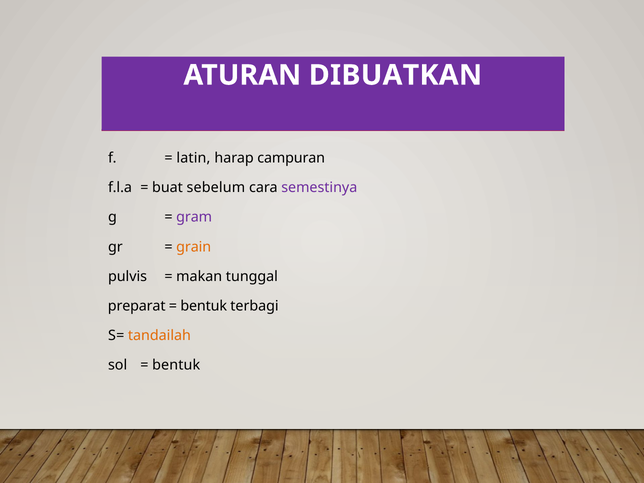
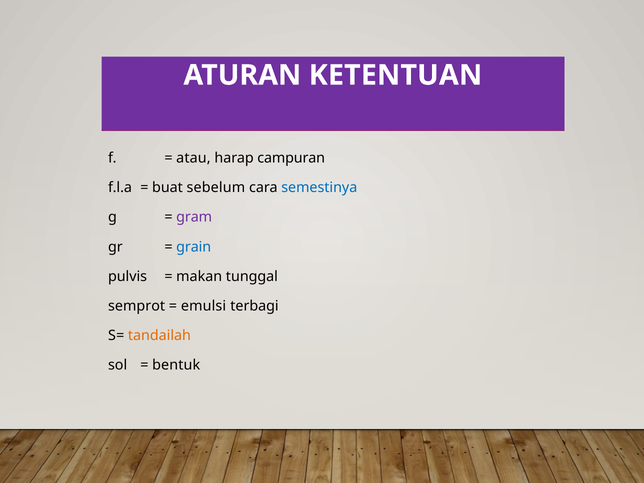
DIBUATKAN: DIBUATKAN -> KETENTUAN (395, 75)
latin: latin -> atau (193, 158)
semestinya colour: purple -> blue (319, 188)
grain colour: orange -> blue (194, 247)
preparat: preparat -> semprot (137, 306)
bentuk: bentuk -> emulsi (204, 306)
